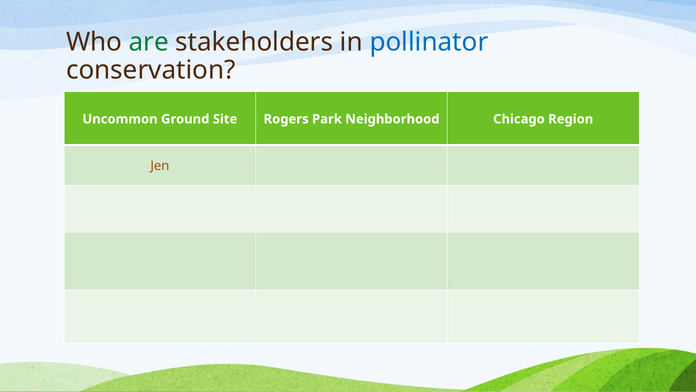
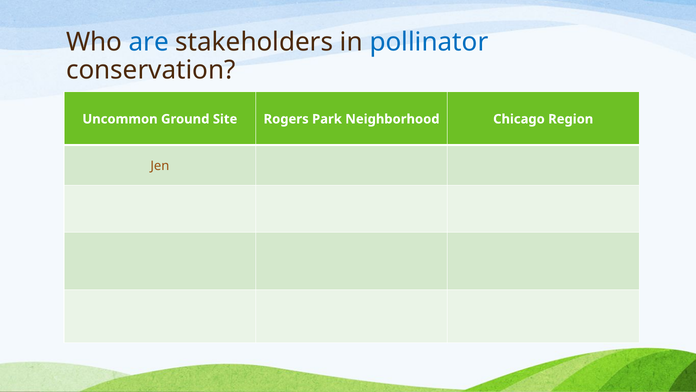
are colour: green -> blue (149, 42)
